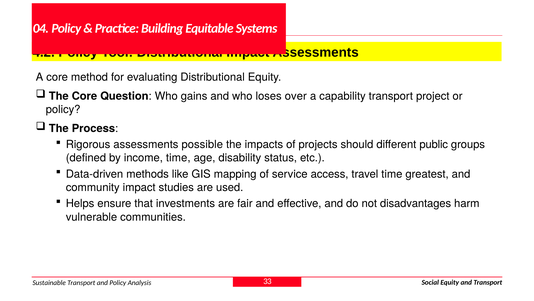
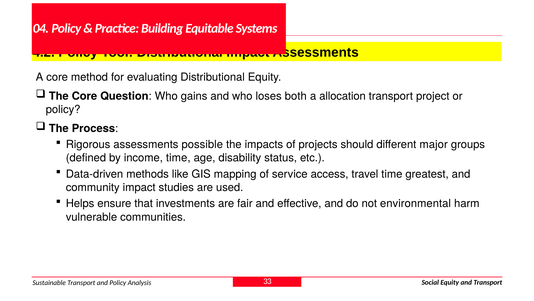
over: over -> both (296, 96)
capability: capability -> allocation (343, 96)
public: public -> major (434, 144)
disadvantages: disadvantages -> environmental (416, 203)
